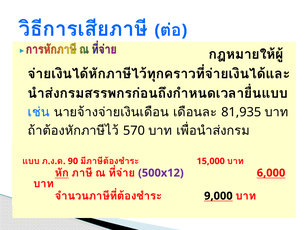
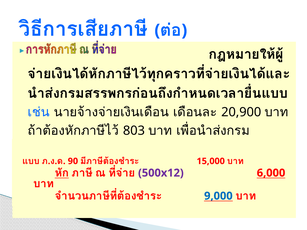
81,935: 81,935 -> 20,900 (241, 112)
570: 570 -> 803 (134, 131)
9,000 colour: black -> blue (218, 196)
